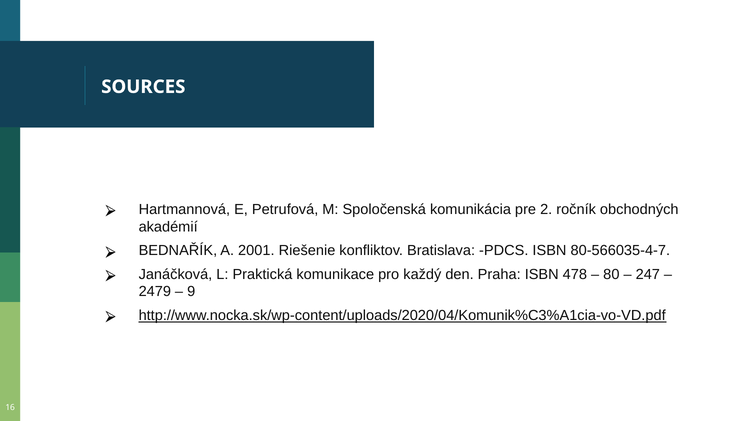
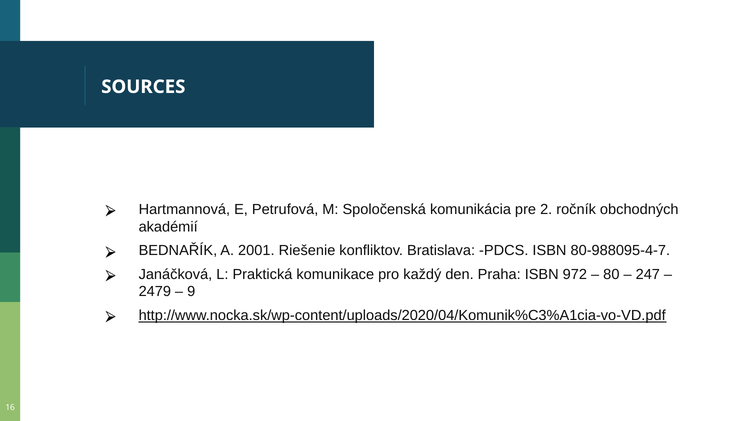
80-566035-4-7: 80-566035-4-7 -> 80-988095-4-7 (620, 250)
478: 478 -> 972 (575, 274)
